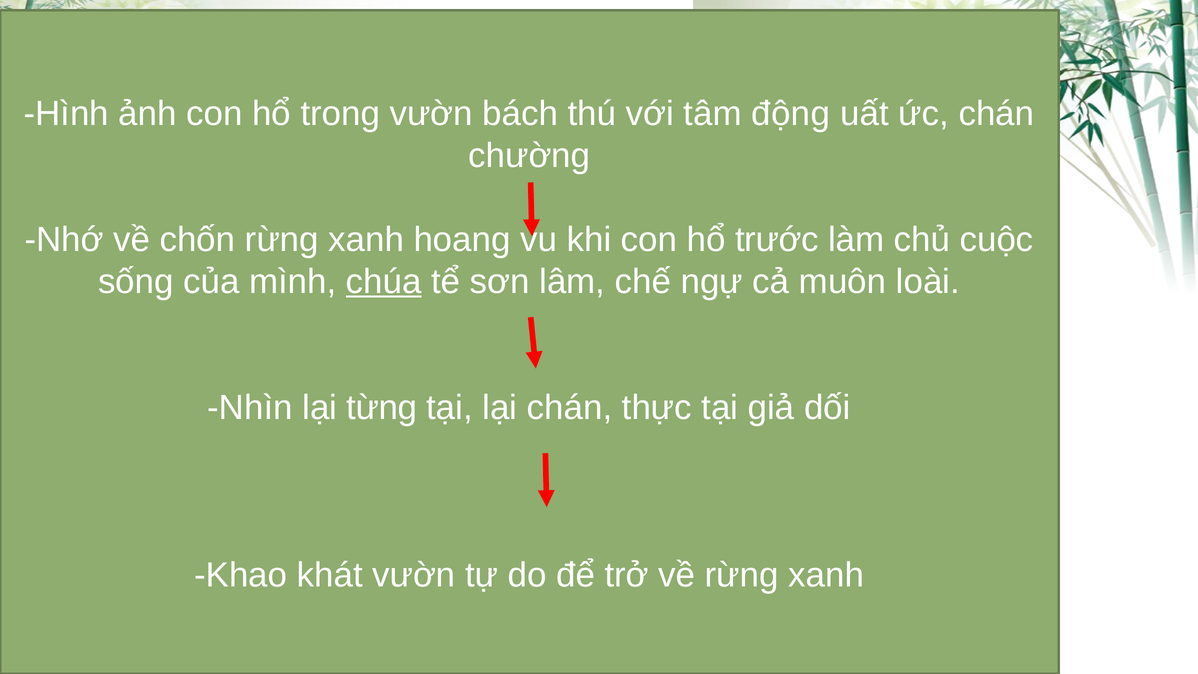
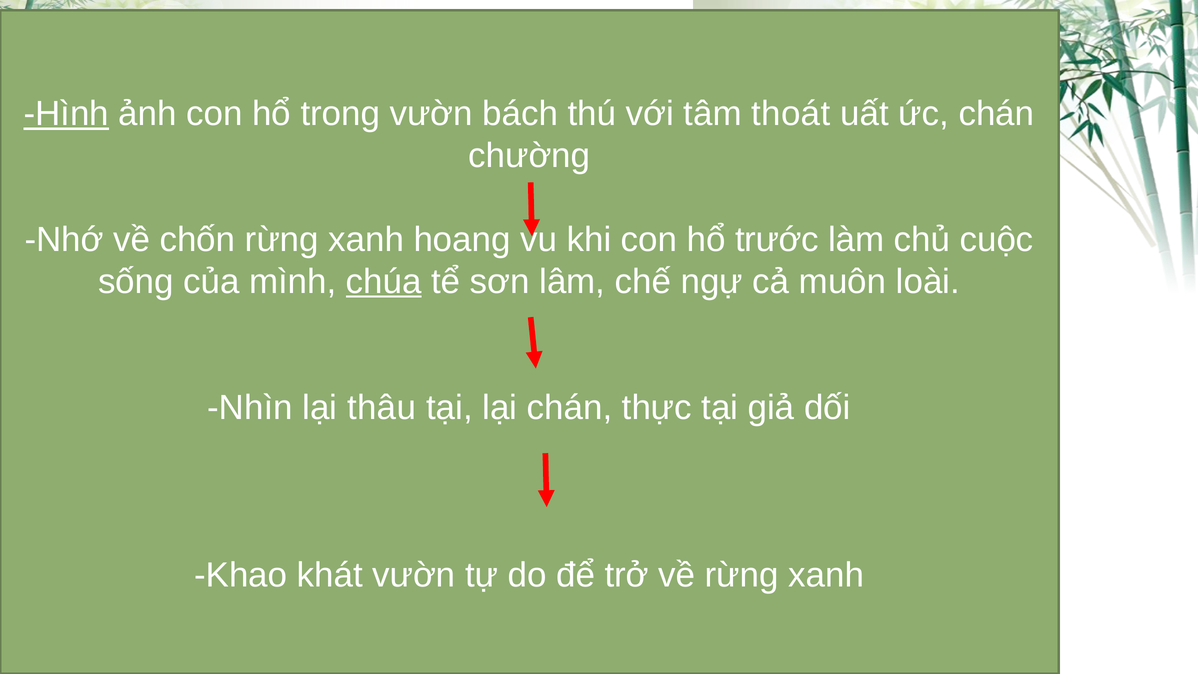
Hình underline: none -> present (66, 114)
động: động -> thoát (791, 114)
từng: từng -> thâu (382, 407)
